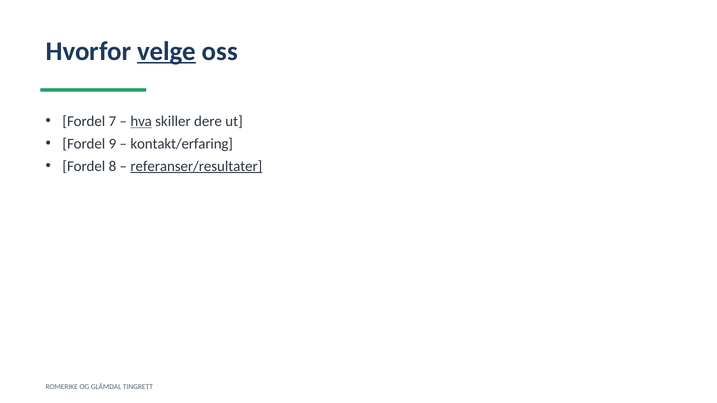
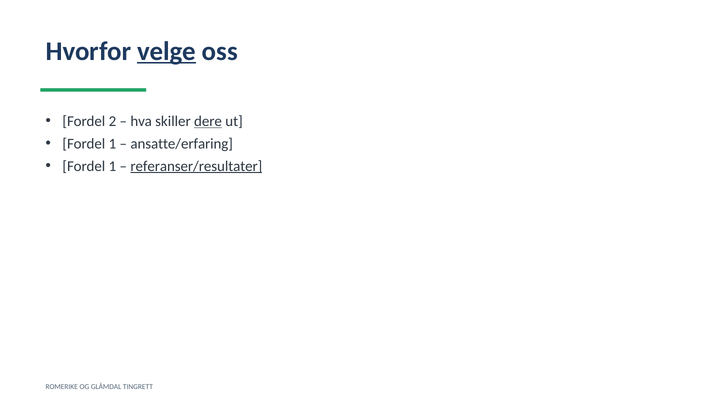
7: 7 -> 2 (112, 121)
hva underline: present -> none (141, 121)
dere underline: none -> present (208, 121)
9: 9 -> 1 (112, 144)
kontakt/erfaring: kontakt/erfaring -> ansatte/erfaring (182, 144)
8: 8 -> 1 (112, 166)
